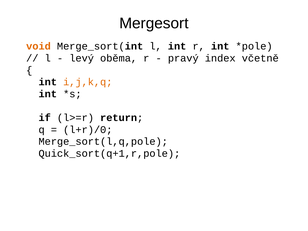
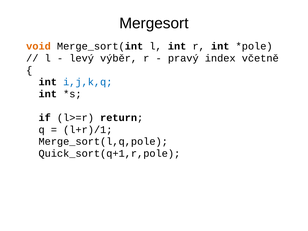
oběma: oběma -> výběr (119, 58)
i,j,k,q colour: orange -> blue (88, 82)
l+r)/0: l+r)/0 -> l+r)/1 (88, 130)
